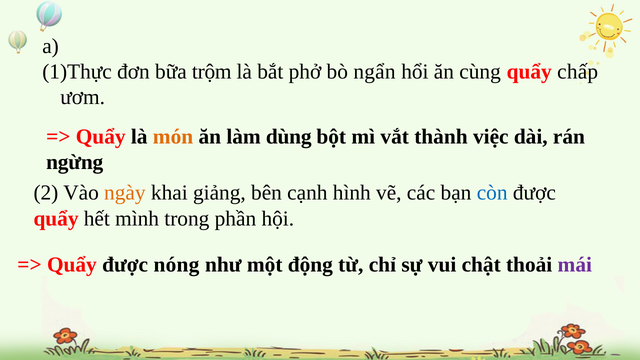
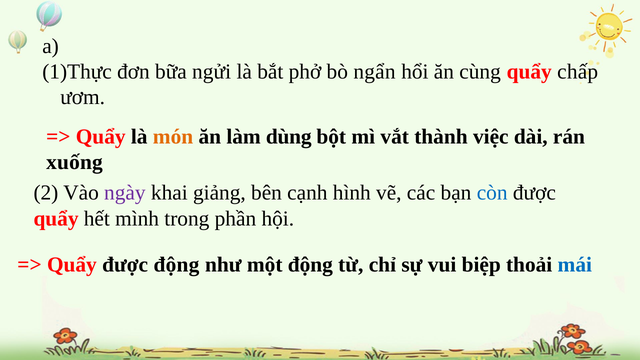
trộm: trộm -> ngửi (212, 72)
ngừng: ngừng -> xuống (74, 162)
ngày colour: orange -> purple (125, 193)
được nóng: nóng -> động (176, 265)
chật: chật -> biệp (481, 265)
mái colour: purple -> blue (575, 265)
